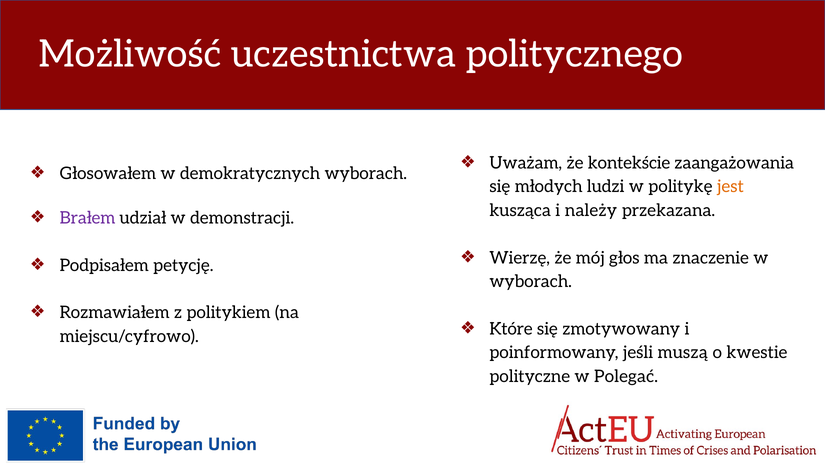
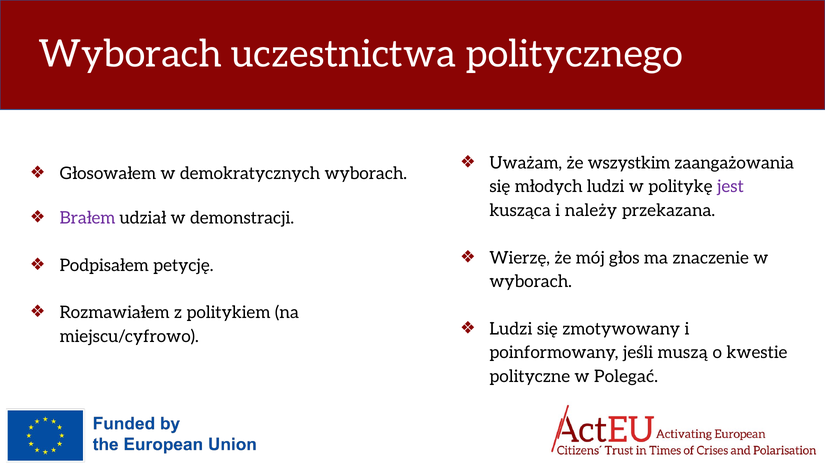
Możliwość: Możliwość -> Wyborach (130, 54)
kontekście: kontekście -> wszystkim (629, 163)
jest colour: orange -> purple (730, 187)
Które: Które -> Ludzi (511, 329)
